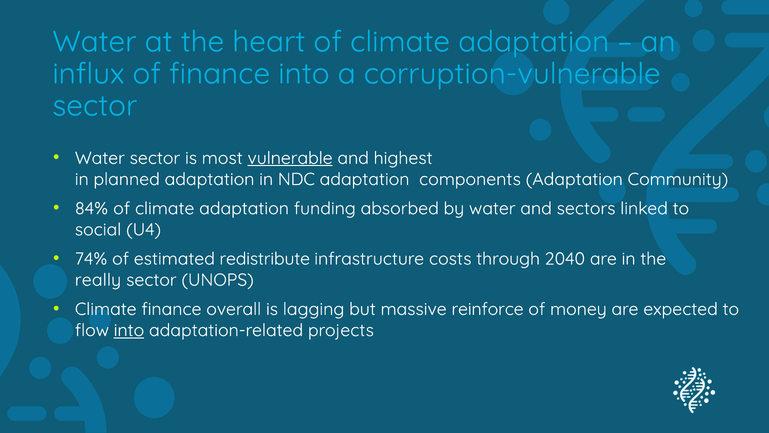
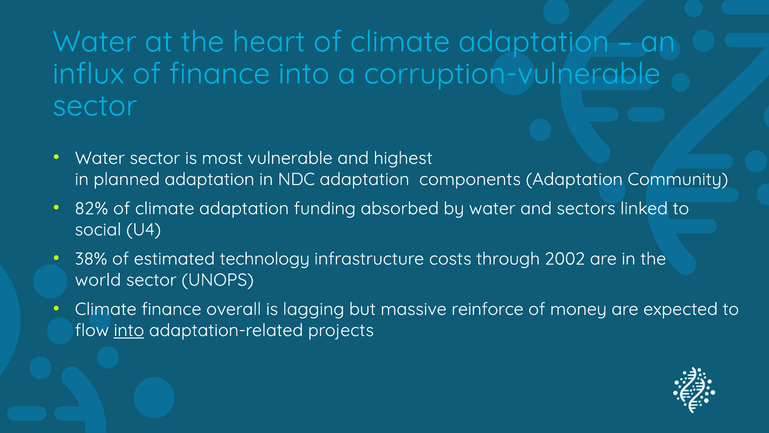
vulnerable underline: present -> none (290, 158)
84%: 84% -> 82% (92, 208)
74%: 74% -> 38% (91, 259)
redistribute: redistribute -> technology (265, 259)
2040: 2040 -> 2002 (565, 259)
really: really -> world (98, 280)
